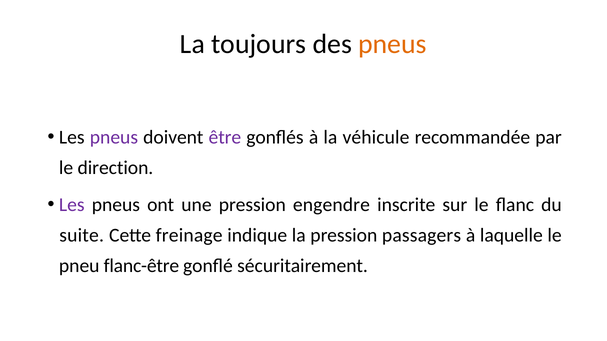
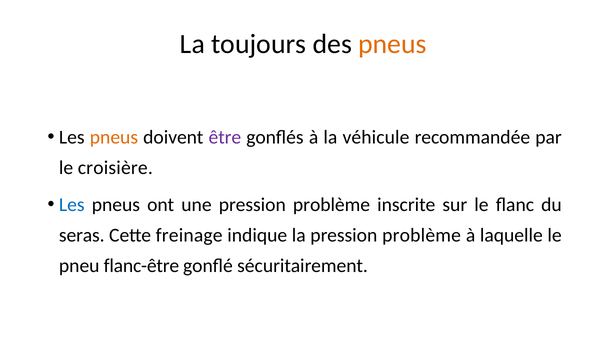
pneus colour: purple -> orange (114, 137)
direction: direction -> croisière (115, 168)
Les colour: purple -> blue (72, 205)
une pression engendre: engendre -> problème (332, 205)
suite: suite -> seras (82, 235)
la pression passagers: passagers -> problème (422, 235)
